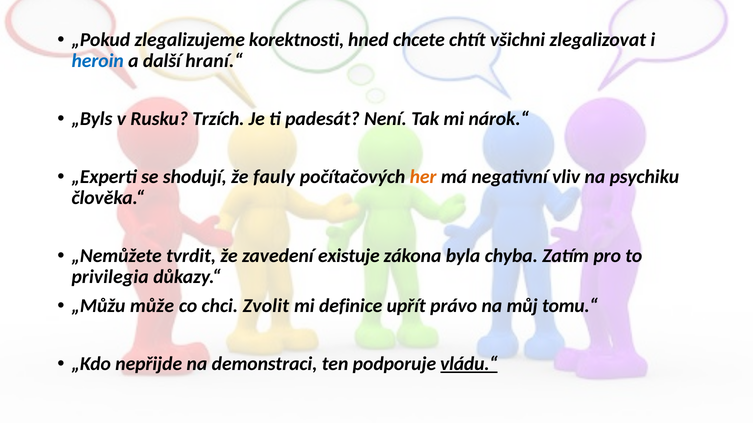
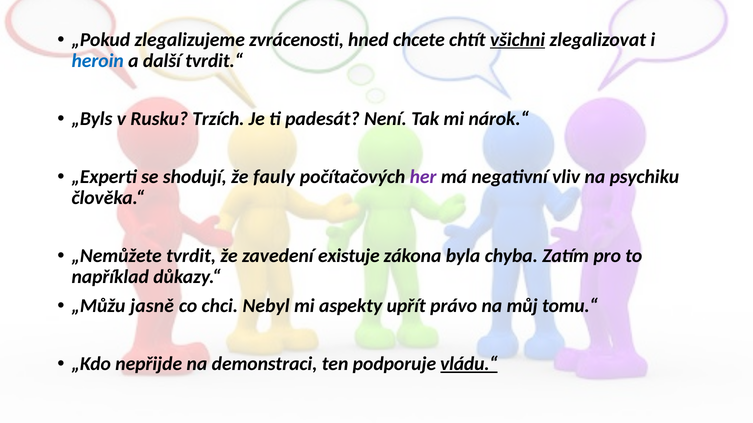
korektnosti: korektnosti -> zvrácenosti (297, 40)
všichni underline: none -> present (518, 40)
hraní.“: hraní.“ -> tvrdit.“ (214, 61)
her colour: orange -> purple (423, 177)
privilegia: privilegia -> například (110, 277)
může: může -> jasně (152, 306)
Zvolit: Zvolit -> Nebyl (266, 306)
definice: definice -> aspekty (351, 306)
